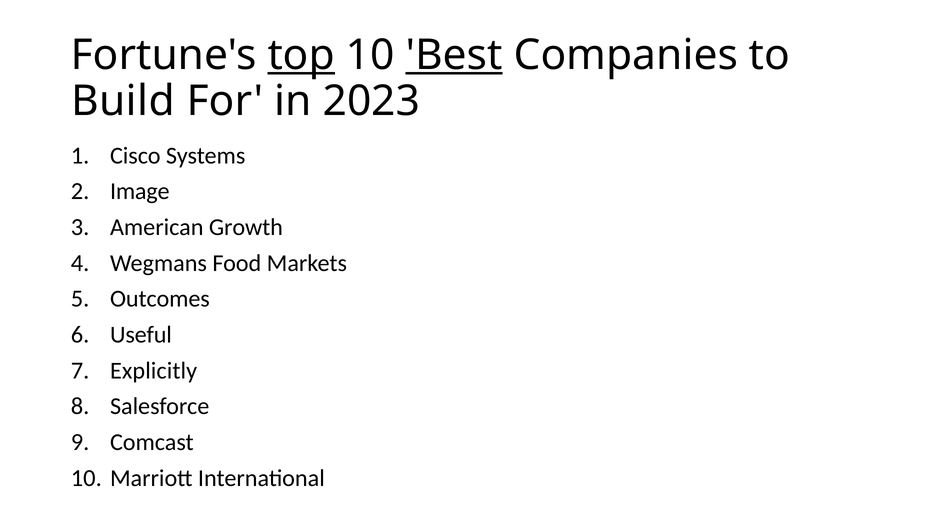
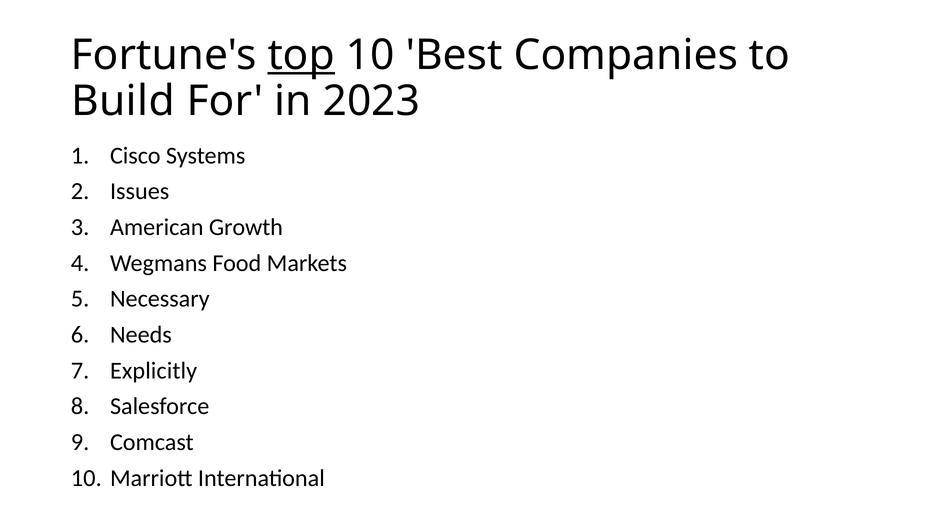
Best underline: present -> none (454, 55)
Image: Image -> Issues (140, 191)
Outcomes: Outcomes -> Necessary (160, 299)
Useful: Useful -> Needs (141, 334)
